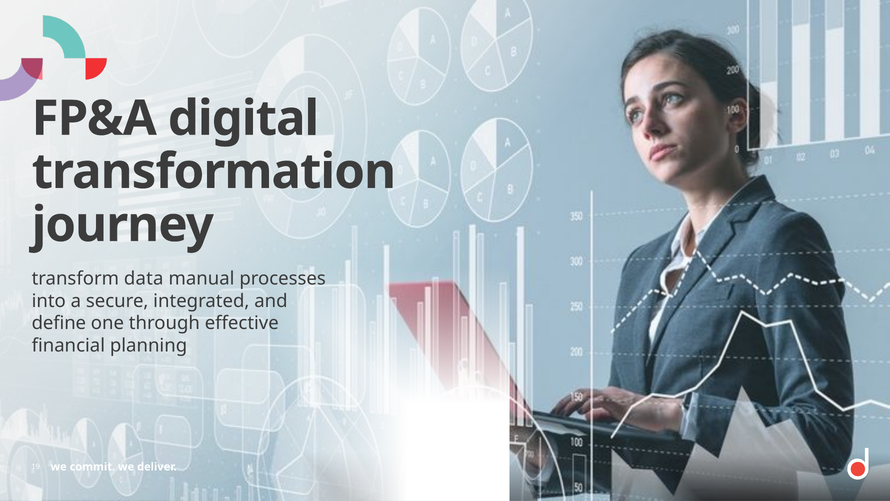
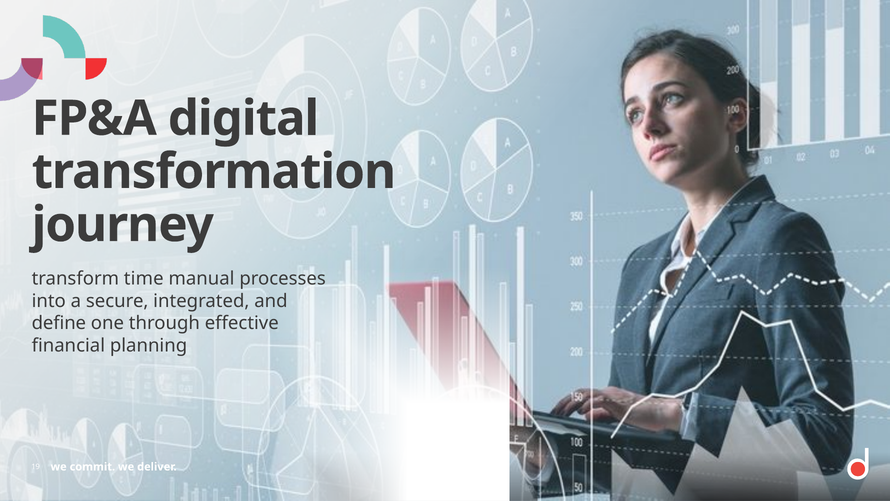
data: data -> time (144, 279)
